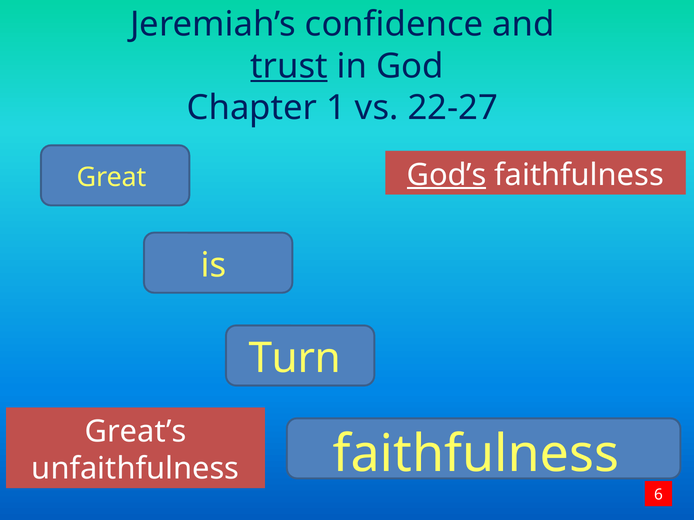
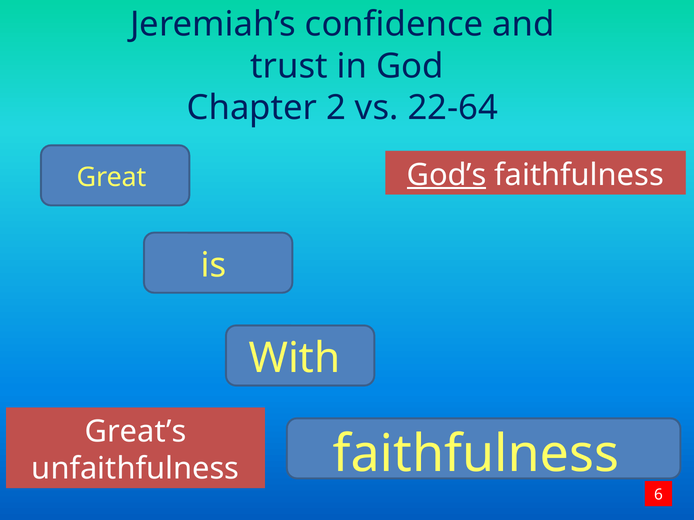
trust underline: present -> none (289, 66)
1: 1 -> 2 (336, 108)
22-27: 22-27 -> 22-64 (453, 108)
Turn: Turn -> With (295, 359)
